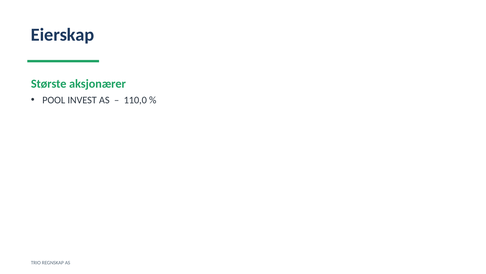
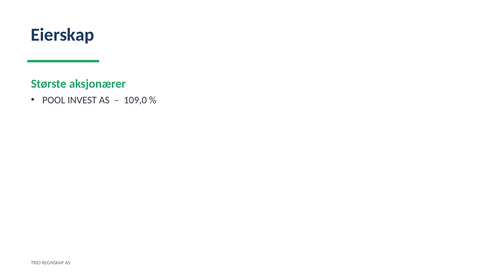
110,0: 110,0 -> 109,0 (135, 100)
